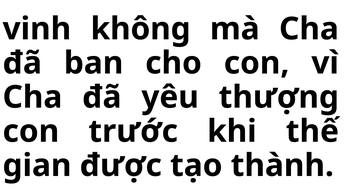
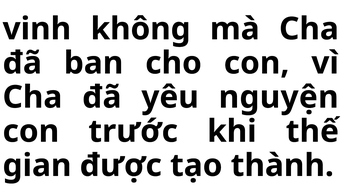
thượng: thượng -> nguyện (279, 97)
